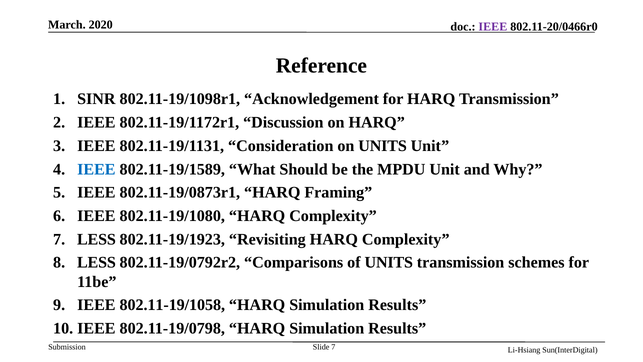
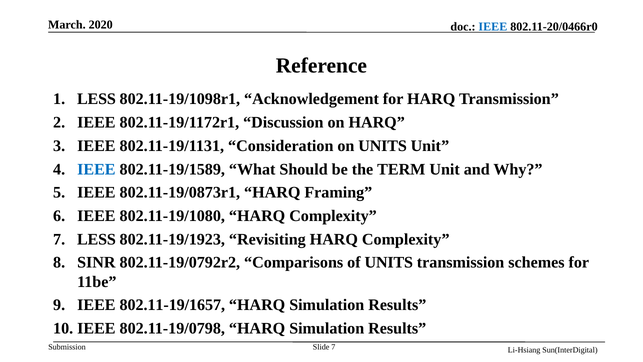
IEEE colour: purple -> blue (493, 27)
SINR: SINR -> LESS (96, 99)
MPDU: MPDU -> TERM (401, 169)
LESS: LESS -> SINR (96, 262)
802.11-19/1058: 802.11-19/1058 -> 802.11-19/1657 (172, 305)
